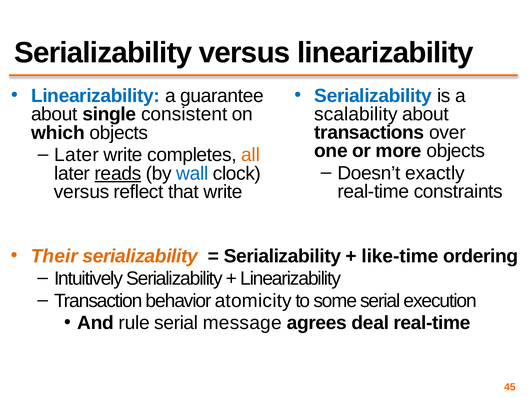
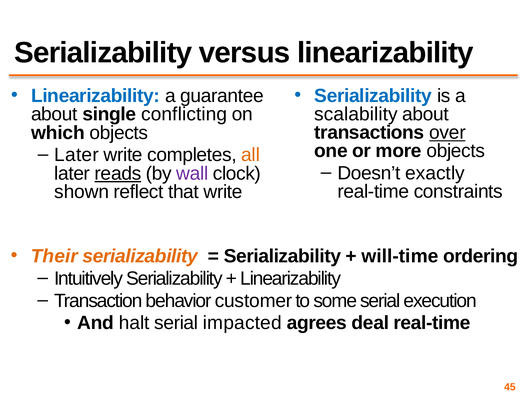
consistent: consistent -> conflicting (184, 114)
over underline: none -> present (447, 133)
wall colour: blue -> purple (192, 173)
versus: versus -> shown (82, 192)
like-time: like-time -> will-time (400, 256)
atomicity: atomicity -> customer (254, 301)
rule: rule -> halt (134, 323)
message: message -> impacted (242, 323)
